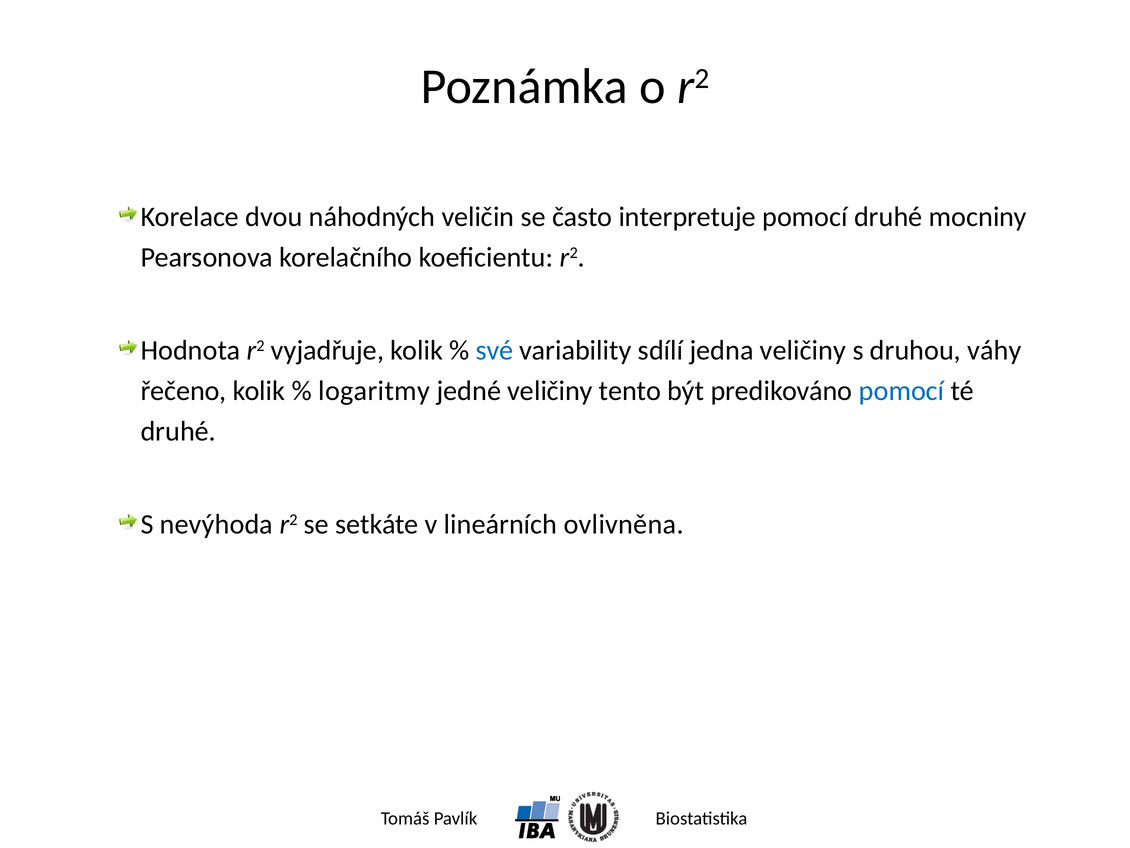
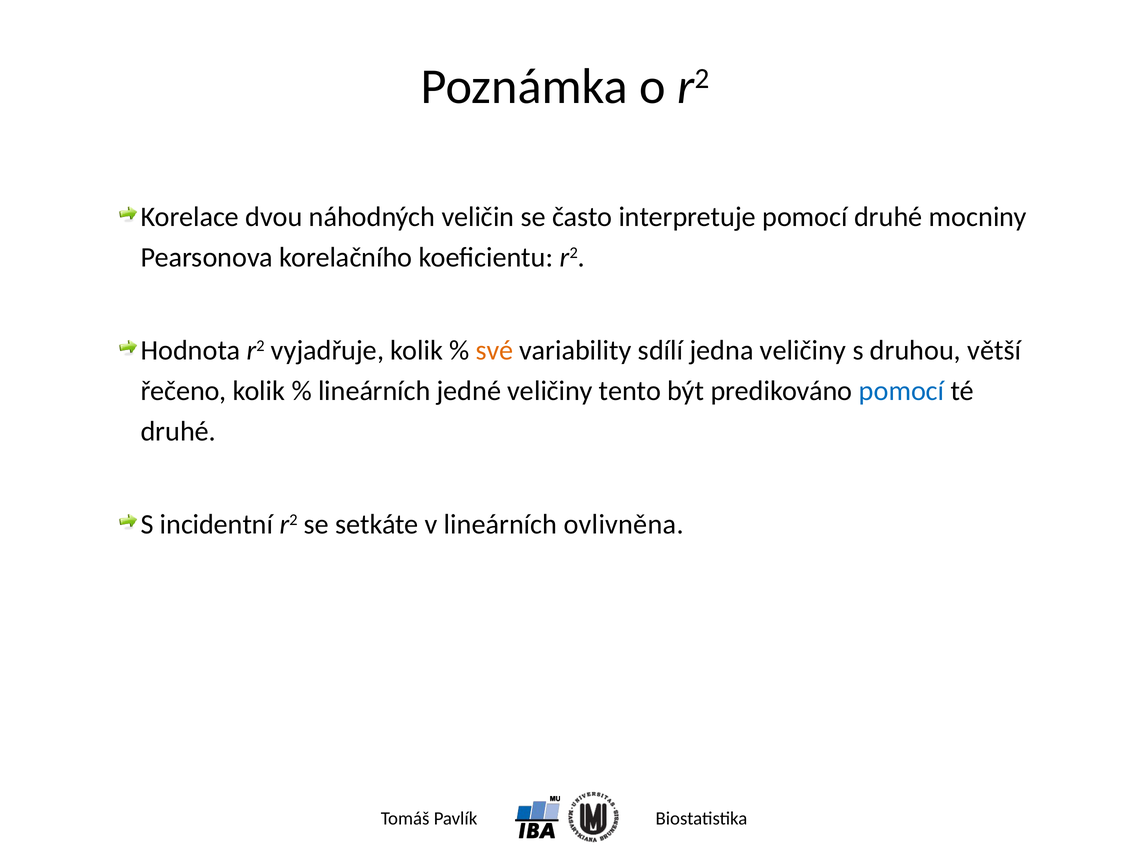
své colour: blue -> orange (495, 350)
váhy: váhy -> větší (994, 350)
logaritmy: logaritmy -> lineárních (374, 391)
nevýhoda: nevýhoda -> incidentní (217, 524)
